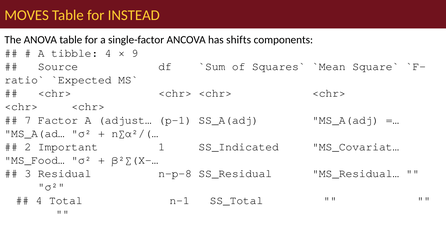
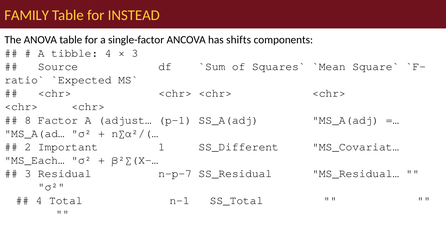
MOVES: MOVES -> FAMILY (27, 15)
9: 9 -> 3 (135, 53)
7: 7 -> 8 (28, 120)
SS_Indicated: SS_Indicated -> SS_Different (239, 147)
MS_Food…: MS_Food… -> MS_Each… (35, 160)
n-p-8: n-p-8 -> n-p-7 (175, 173)
